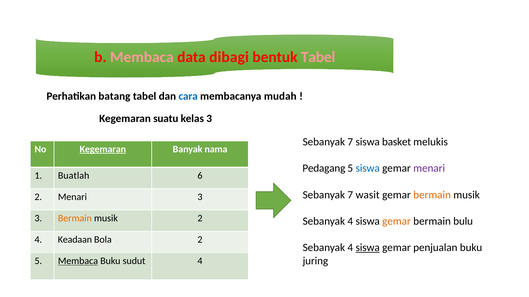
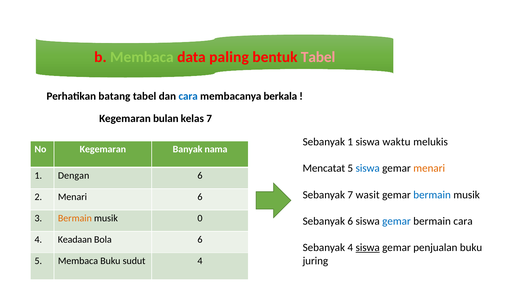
Membaca colour: pink -> light green (142, 57)
dibagi: dibagi -> paling (229, 57)
mudah: mudah -> berkala (280, 97)
suatu: suatu -> bulan (166, 119)
kelas 3: 3 -> 7 (209, 119)
7: 7 -> 1 (350, 142)
basket: basket -> waktu (396, 142)
Kegemaran underline: present -> none (103, 149)
Pedagang: Pedagang -> Mencatat (324, 169)
menari colour: purple -> orange (429, 169)
Buatlah: Buatlah -> Dengan (74, 176)
bermain colour: orange -> blue (432, 195)
Menari 3: 3 -> 6 (200, 197)
musik 2: 2 -> 0 (200, 219)
4: 4 -> 6 (350, 222)
gemar colour: orange -> blue (397, 222)
bermain bulu: bulu -> cara (463, 222)
Bola 2: 2 -> 6 (200, 240)
Membaca underline: present -> none (78, 261)
